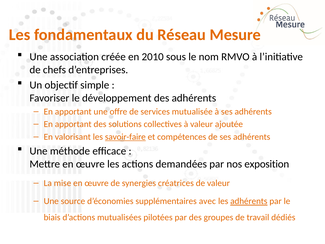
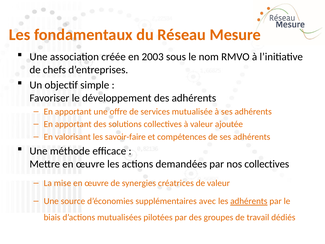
2010: 2010 -> 2003 (153, 57)
savoir-faire underline: present -> none (125, 137)
nos exposition: exposition -> collectives (267, 164)
